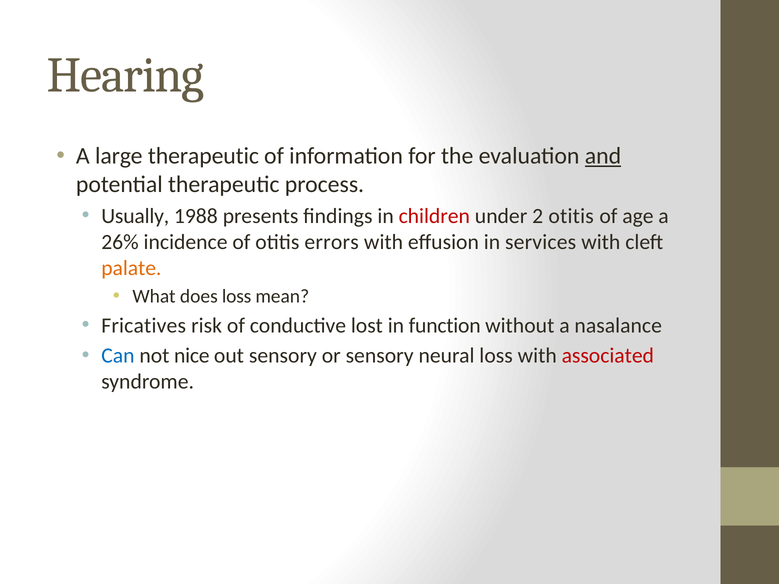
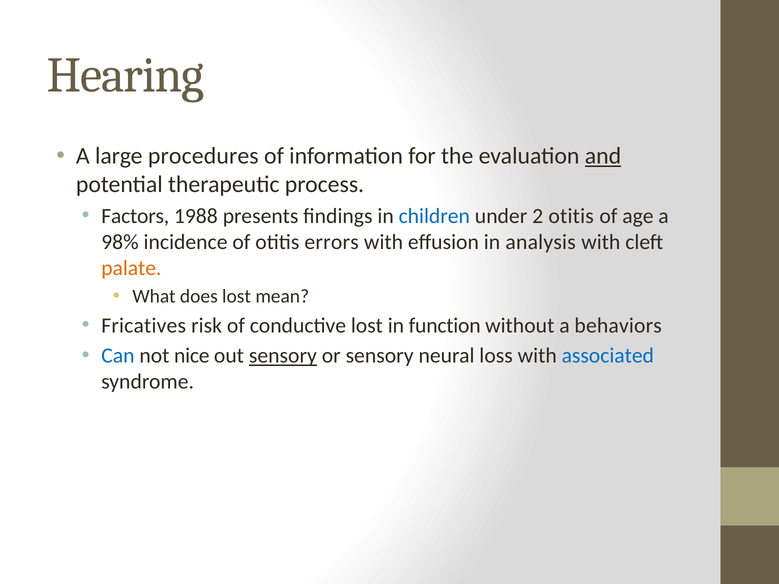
large therapeutic: therapeutic -> procedures (203, 156)
Usually: Usually -> Factors (135, 216)
children colour: red -> blue (434, 216)
26%: 26% -> 98% (120, 242)
services: services -> analysis (541, 242)
does loss: loss -> lost (237, 297)
nasalance: nasalance -> behaviors (618, 326)
sensory underline: none -> present (283, 356)
associated colour: red -> blue (608, 356)
